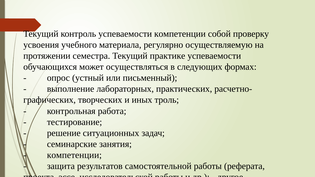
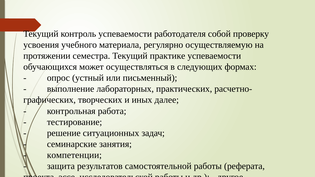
успеваемости компетенции: компетенции -> работодателя (180, 34)
троль: троль -> далее (167, 100)
